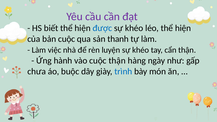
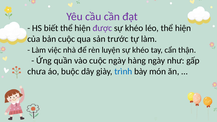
được colour: blue -> purple (102, 28)
thanh: thanh -> trước (118, 39)
hành: hành -> quần (63, 61)
cuộc thận: thận -> ngày (117, 61)
